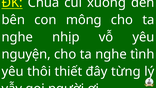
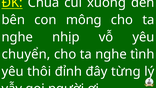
nguyện: nguyện -> chuyển (26, 54)
thiết: thiết -> đỉnh (68, 71)
